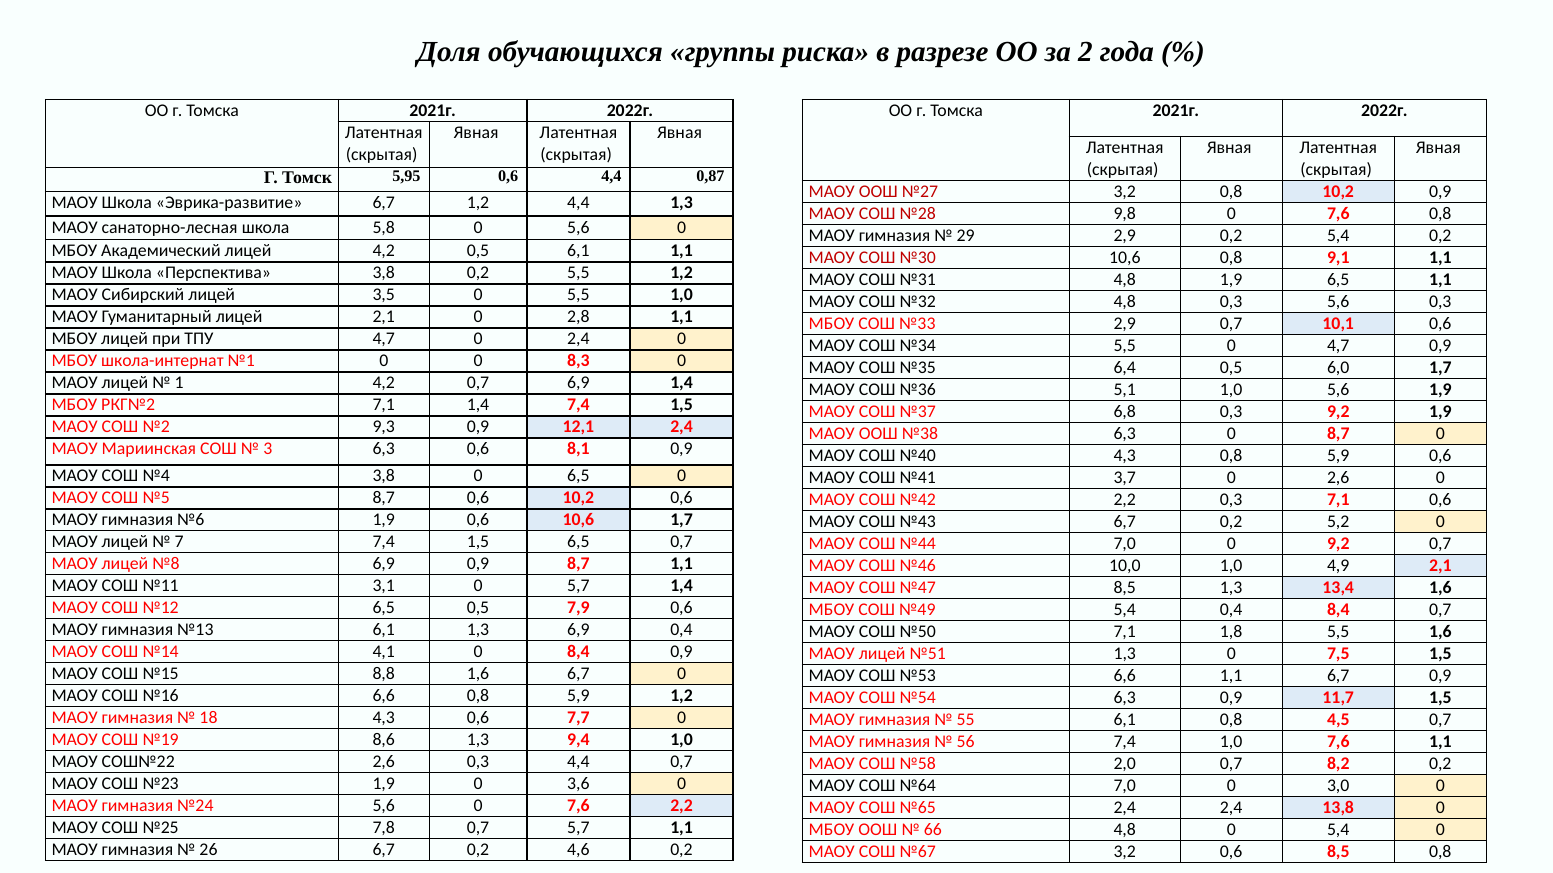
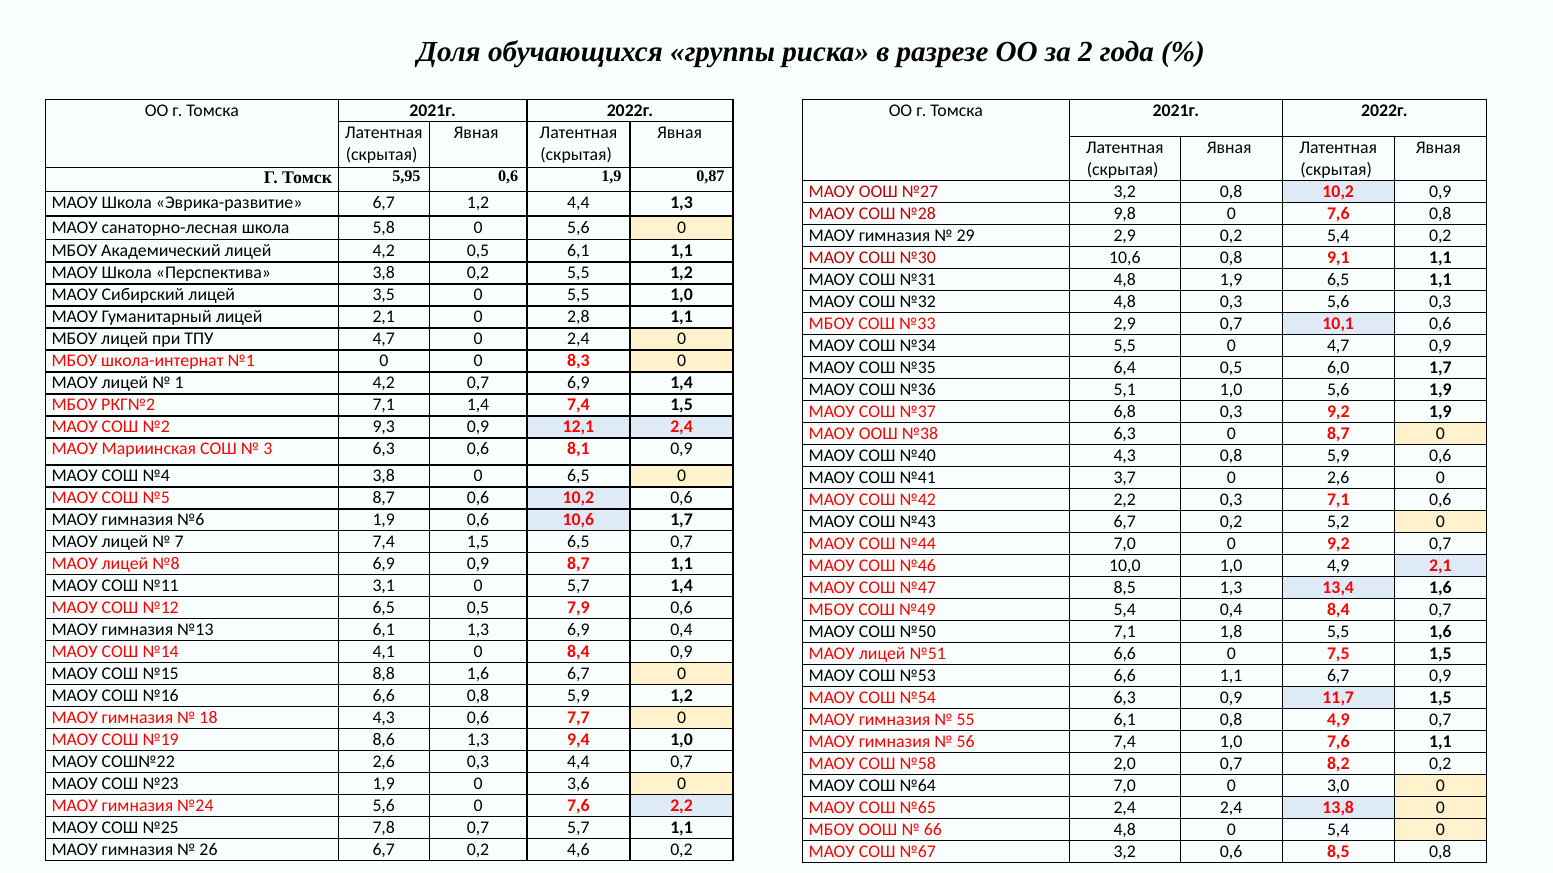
0,6 4,4: 4,4 -> 1,9 (611, 176)
№51 1,3: 1,3 -> 6,6 (1125, 654)
0,8 4,5: 4,5 -> 4,9 (1338, 720)
